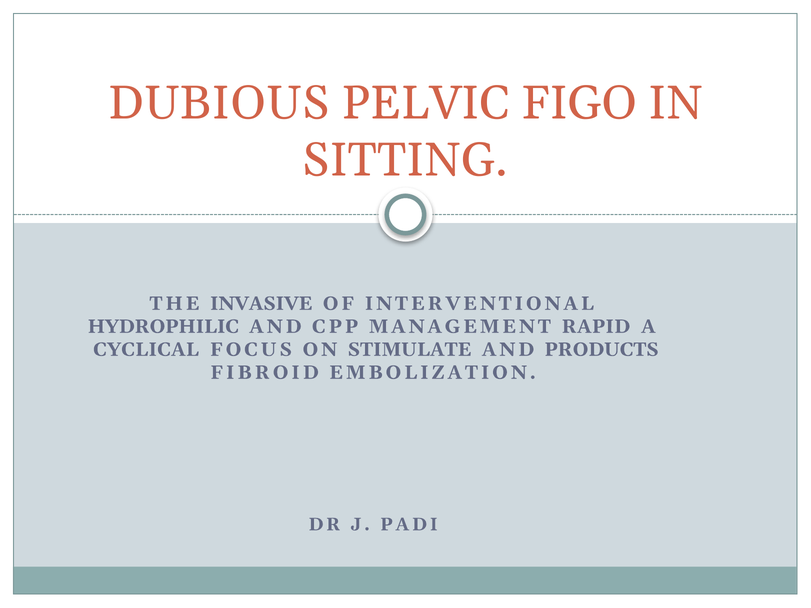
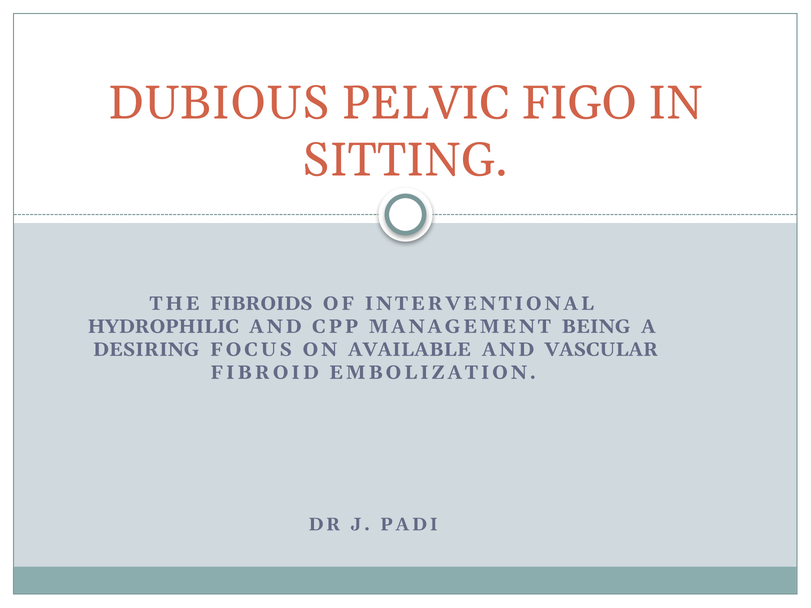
INVASIVE: INVASIVE -> FIBROIDS (261, 304)
RAPID: RAPID -> BEING (596, 327)
CYCLICAL: CYCLICAL -> DESIRING (146, 350)
STIMULATE: STIMULATE -> AVAILABLE (409, 350)
PRODUCTS: PRODUCTS -> VASCULAR (601, 350)
